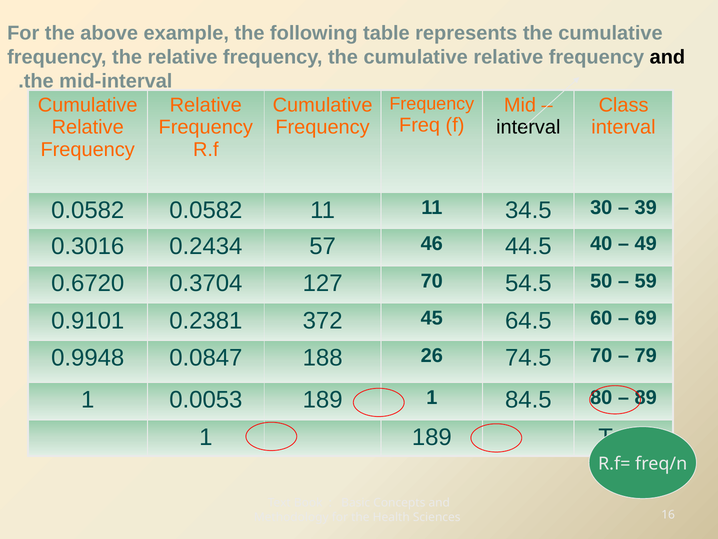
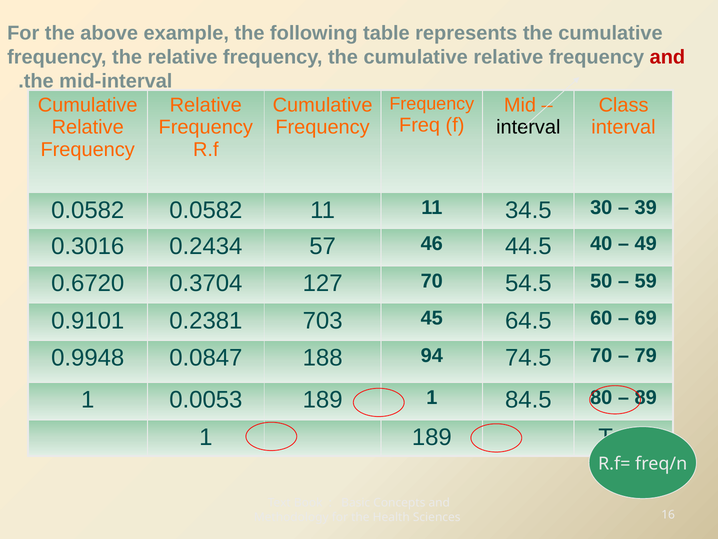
and colour: black -> red (667, 57)
372: 372 -> 703 (323, 320)
26: 26 -> 94 (432, 355)
